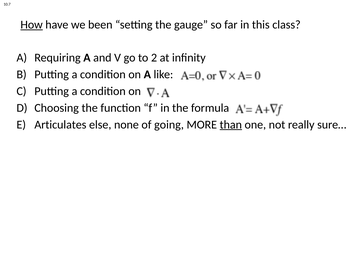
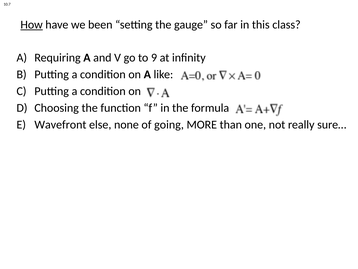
2: 2 -> 9 (154, 58)
Articulates: Articulates -> Wavefront (60, 124)
than underline: present -> none (231, 124)
